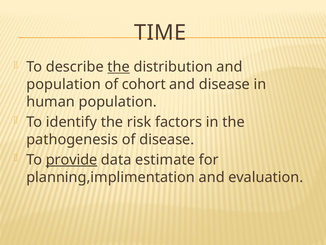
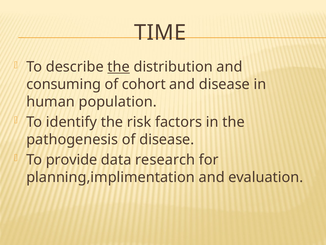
population: population -> consuming (64, 84)
provide underline: present -> none (72, 159)
estimate: estimate -> research (165, 159)
